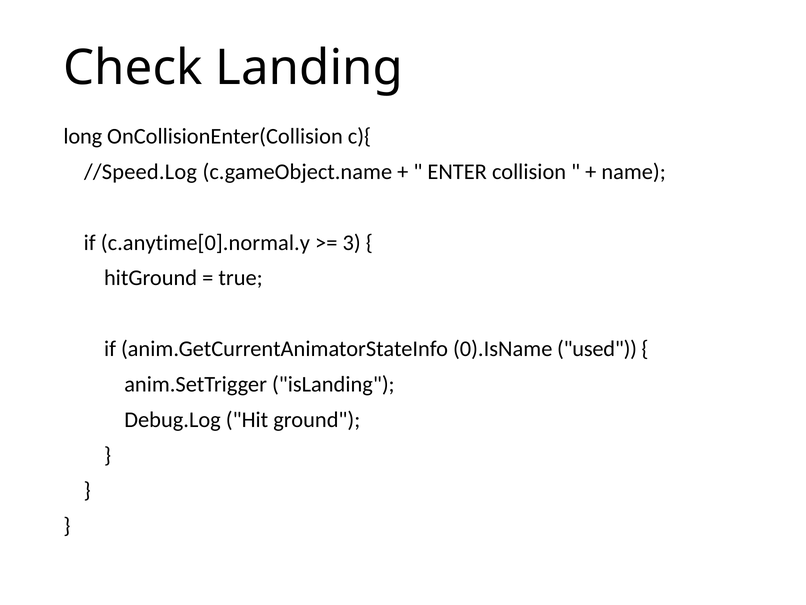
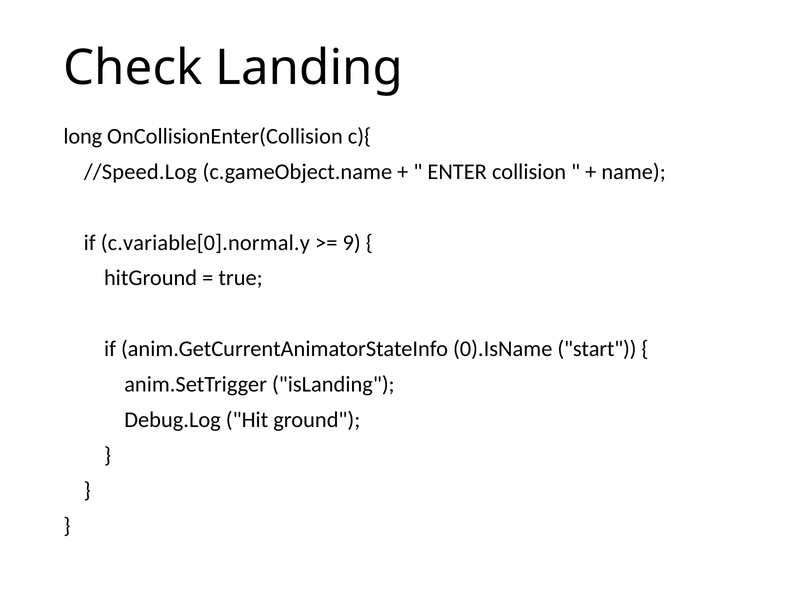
c.anytime[0].normal.y: c.anytime[0].normal.y -> c.variable[0].normal.y (205, 242)
3: 3 -> 9 (352, 242)
used: used -> start (597, 349)
